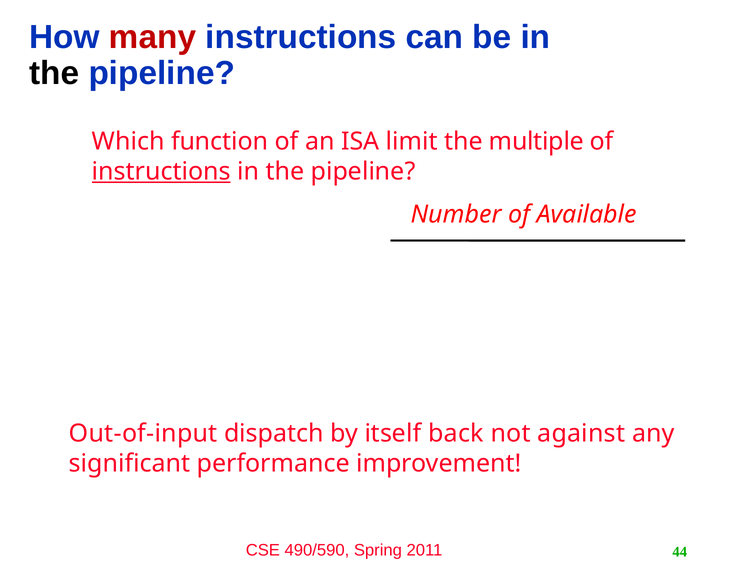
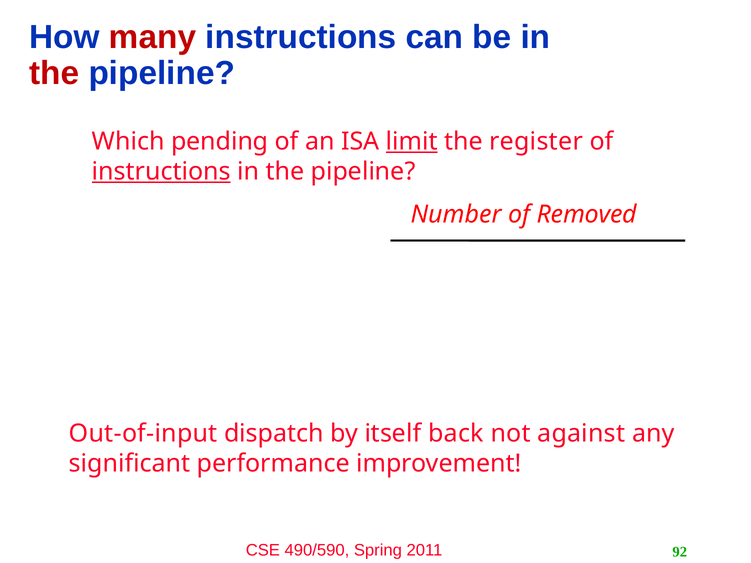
the colour: black -> red (54, 73)
function: function -> pending (220, 141)
limit underline: none -> present (412, 141)
multiple: multiple -> register (536, 141)
Available: Available -> Removed (587, 215)
44: 44 -> 92 (680, 552)
